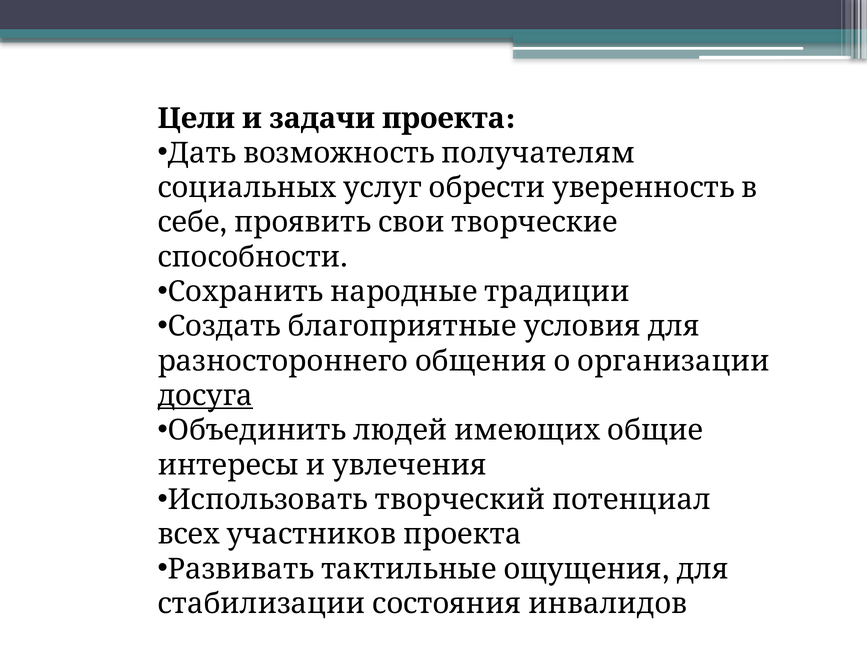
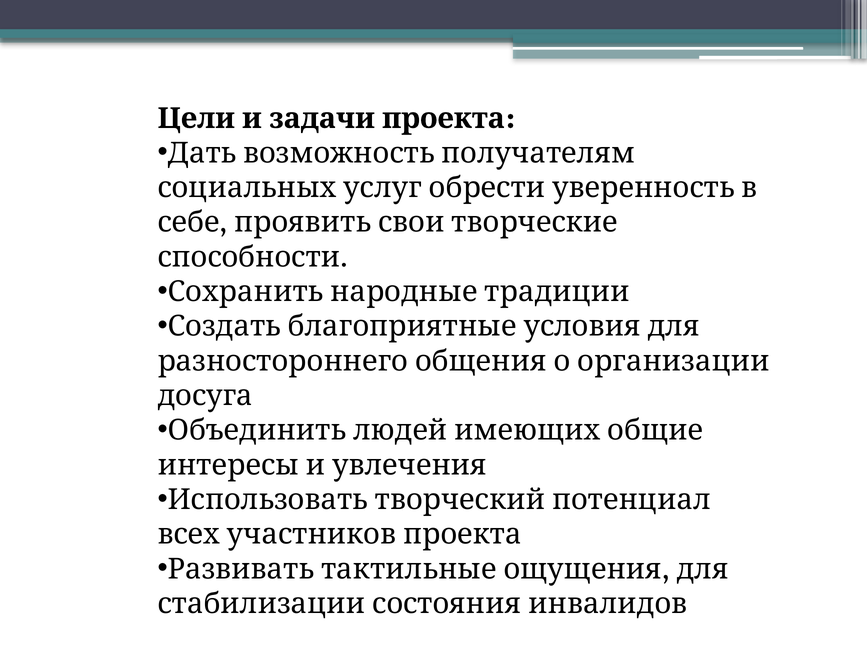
досуга underline: present -> none (205, 396)
